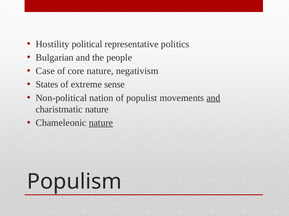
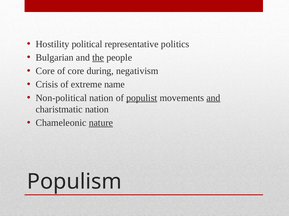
the underline: none -> present (98, 58)
Case: Case -> Core (45, 71)
core nature: nature -> during (100, 71)
States: States -> Crisis (47, 85)
sense: sense -> name (115, 85)
populist underline: none -> present (142, 98)
charistmatic nature: nature -> nation (97, 110)
